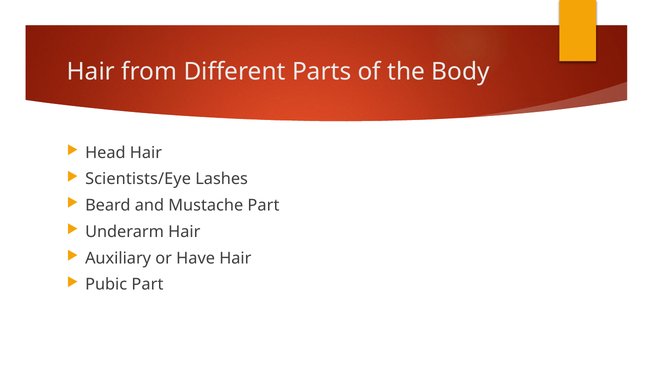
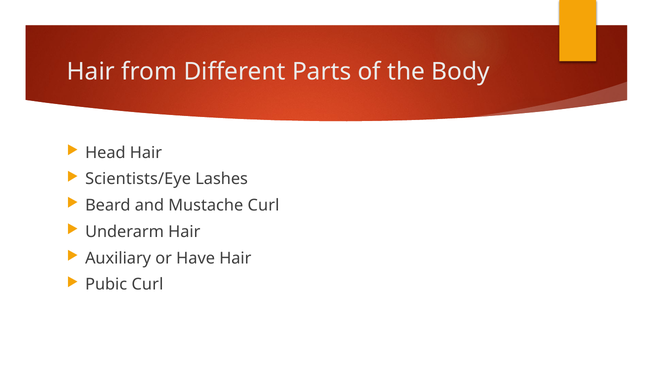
Mustache Part: Part -> Curl (263, 206)
Pubic Part: Part -> Curl (147, 285)
